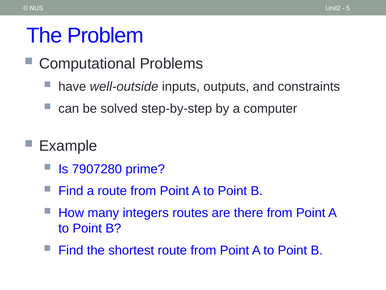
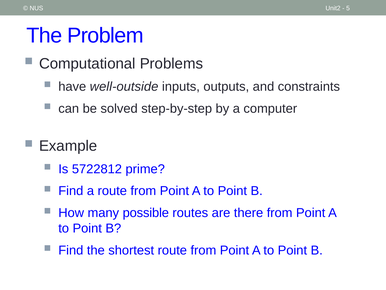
7907280: 7907280 -> 5722812 (97, 169)
integers: integers -> possible (146, 213)
